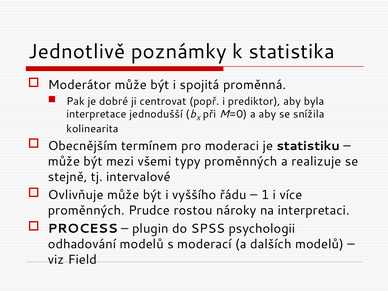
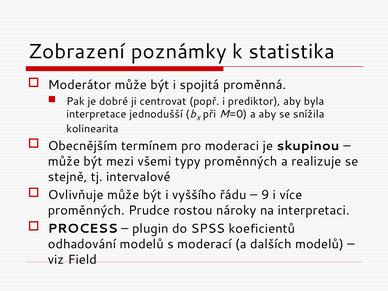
Jednotlivě: Jednotlivě -> Zobrazení (77, 52)
statistiku: statistiku -> skupinou (308, 146)
1: 1 -> 9 (265, 195)
psychologii: psychologii -> koeficientů (262, 229)
